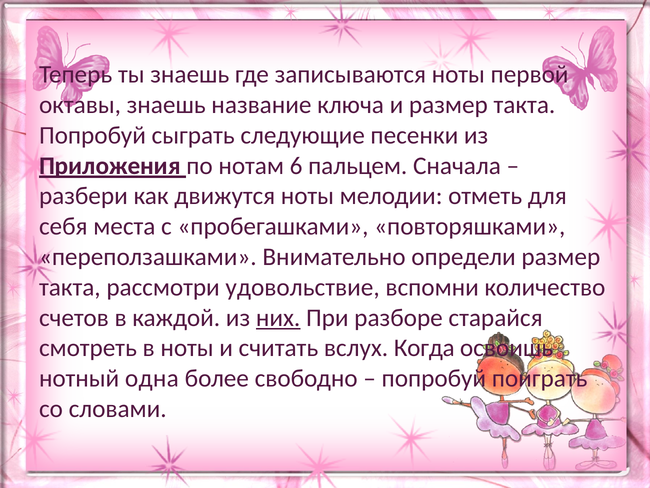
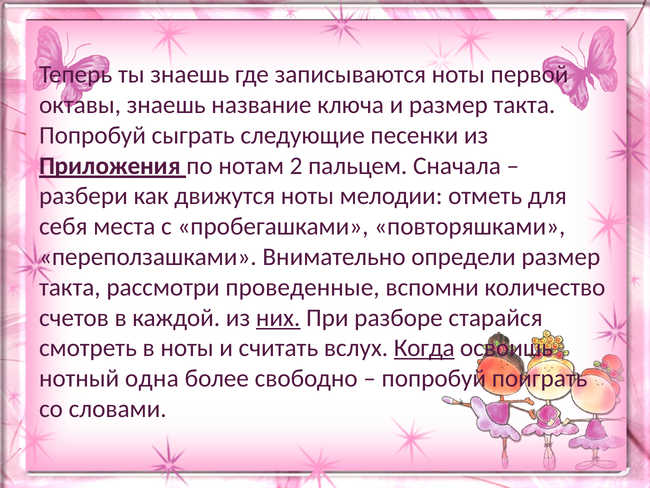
6: 6 -> 2 (296, 166)
удовольствие: удовольствие -> проведенные (303, 287)
Когда underline: none -> present (424, 348)
